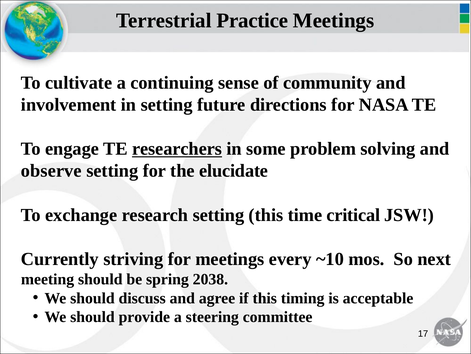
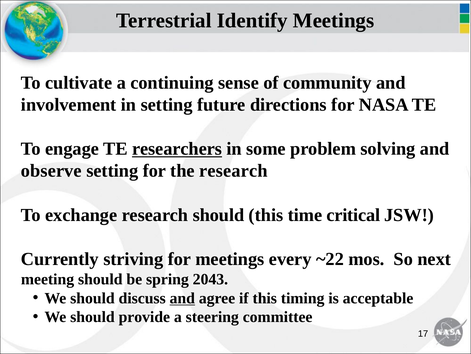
Practice: Practice -> Identify (252, 20)
the elucidate: elucidate -> research (233, 171)
research setting: setting -> should (218, 215)
~10: ~10 -> ~22 (330, 258)
2038: 2038 -> 2043 (210, 279)
and underline: none -> present (182, 298)
